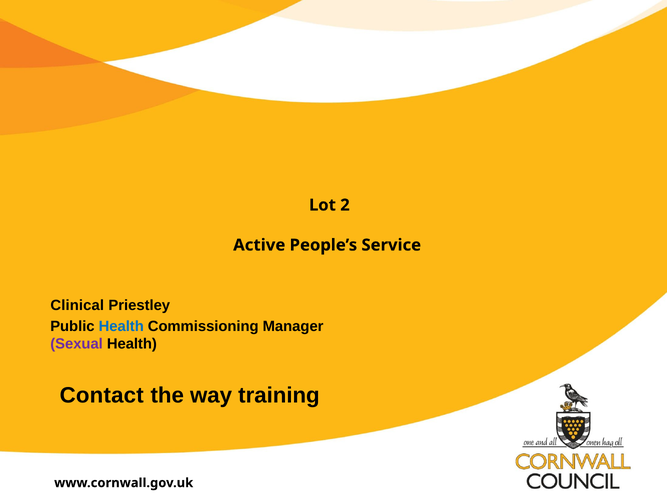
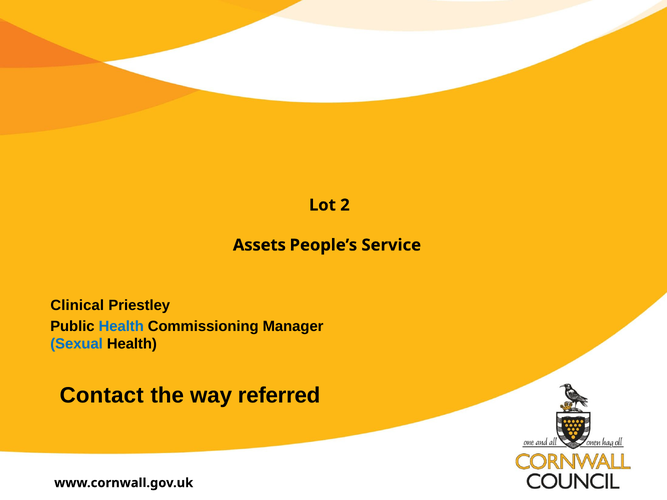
Active: Active -> Assets (259, 245)
Sexual colour: purple -> blue (77, 344)
training: training -> referred (279, 395)
